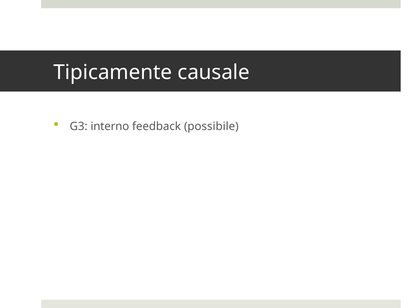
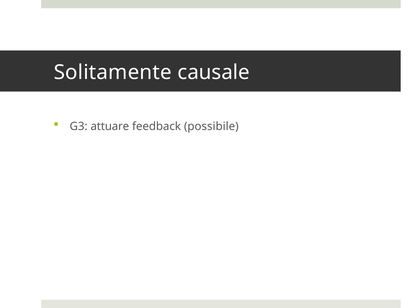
Tipicamente: Tipicamente -> Solitamente (113, 72)
interno: interno -> attuare (110, 126)
